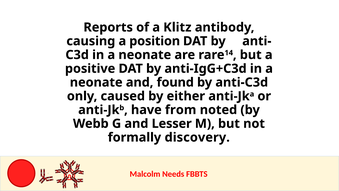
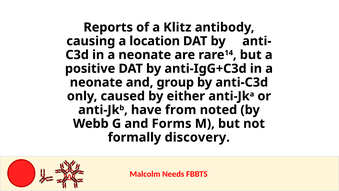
position: position -> location (155, 41)
found: found -> group (175, 82)
Lesser: Lesser -> Forms (172, 123)
